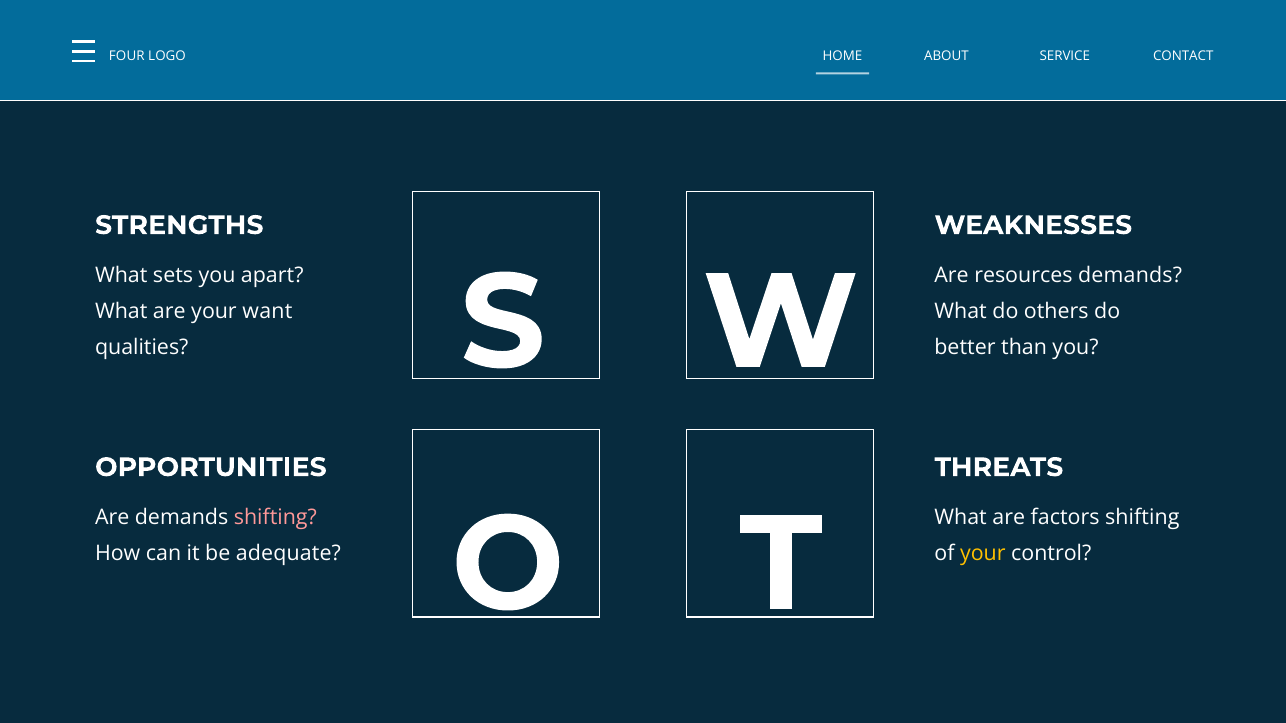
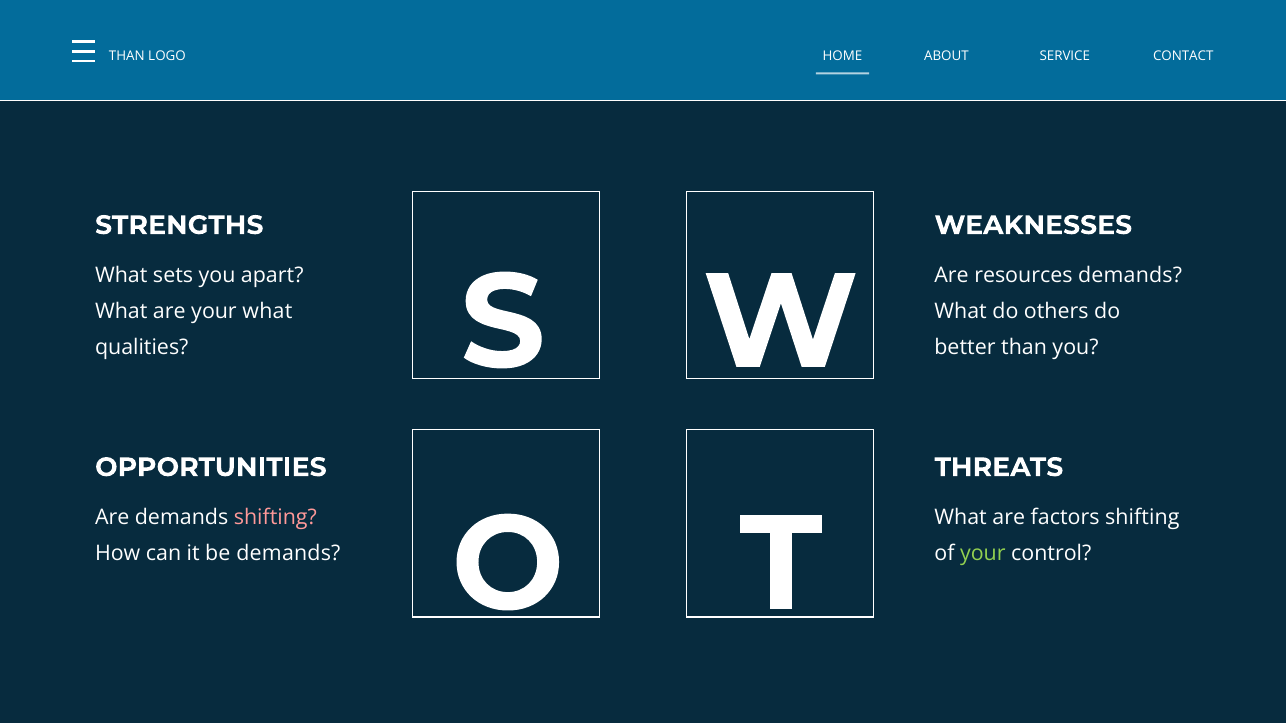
FOUR: FOUR -> THAN (127, 56)
your want: want -> what (267, 312)
be adequate: adequate -> demands (288, 554)
your colour: yellow -> light green (983, 554)
